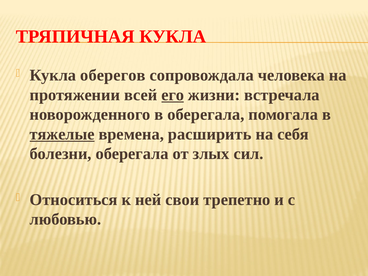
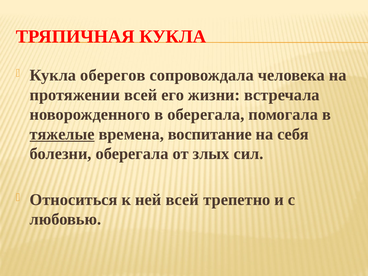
его underline: present -> none (173, 95)
расширить: расширить -> воспитание (210, 134)
ней свои: свои -> всей (182, 200)
